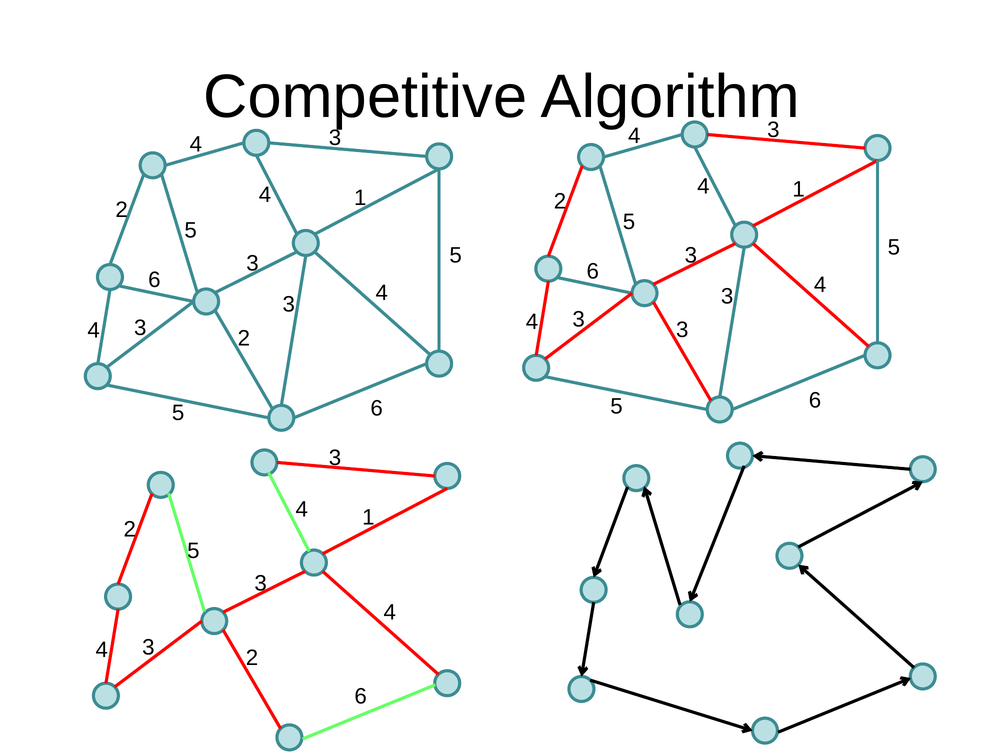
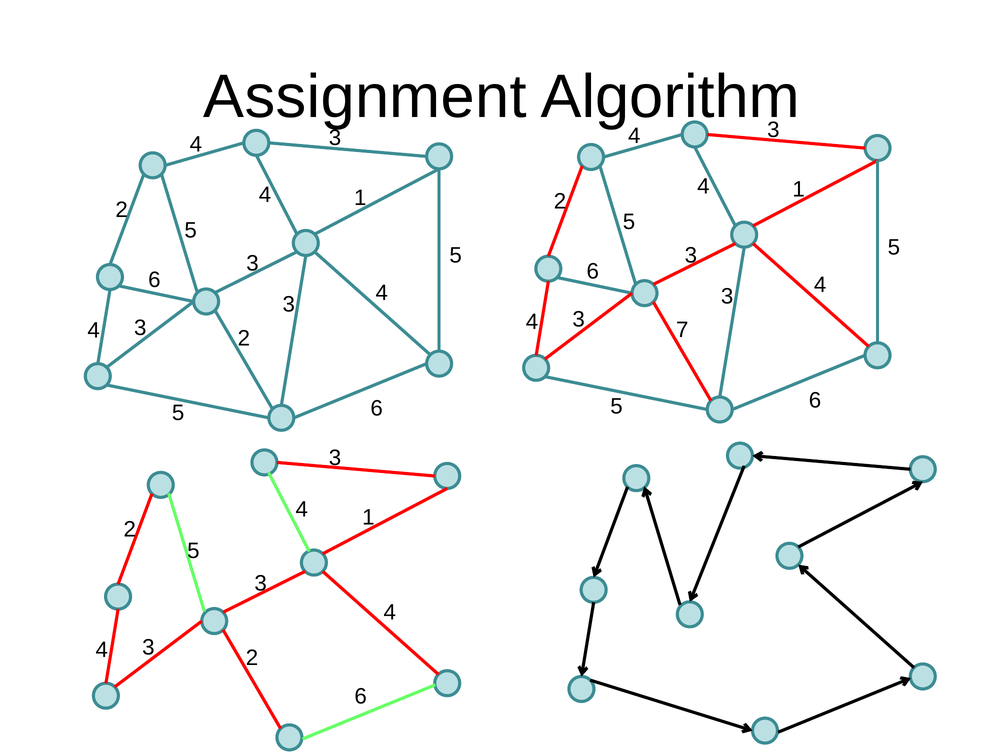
Competitive: Competitive -> Assignment (365, 97)
3: 3 -> 7 (682, 330)
